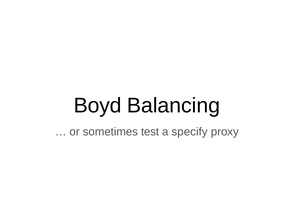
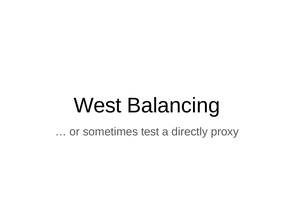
Boyd: Boyd -> West (98, 106)
specify: specify -> directly (190, 132)
